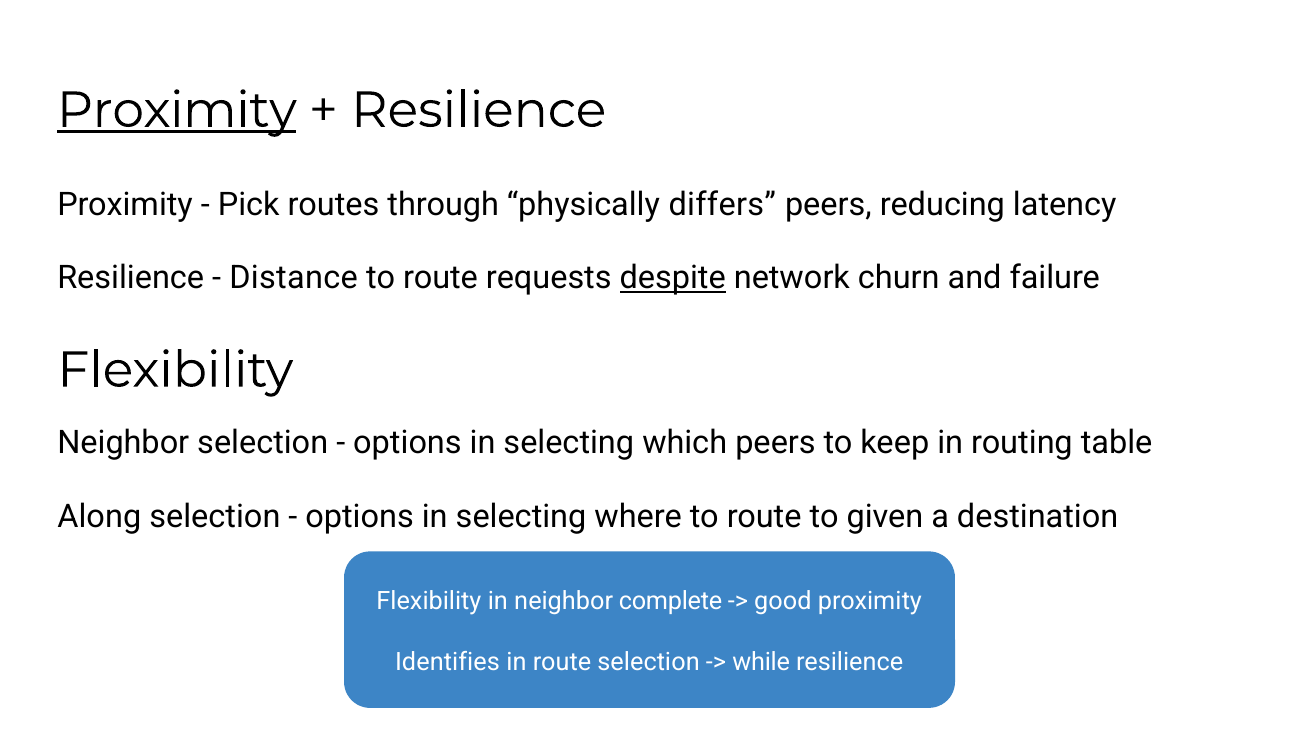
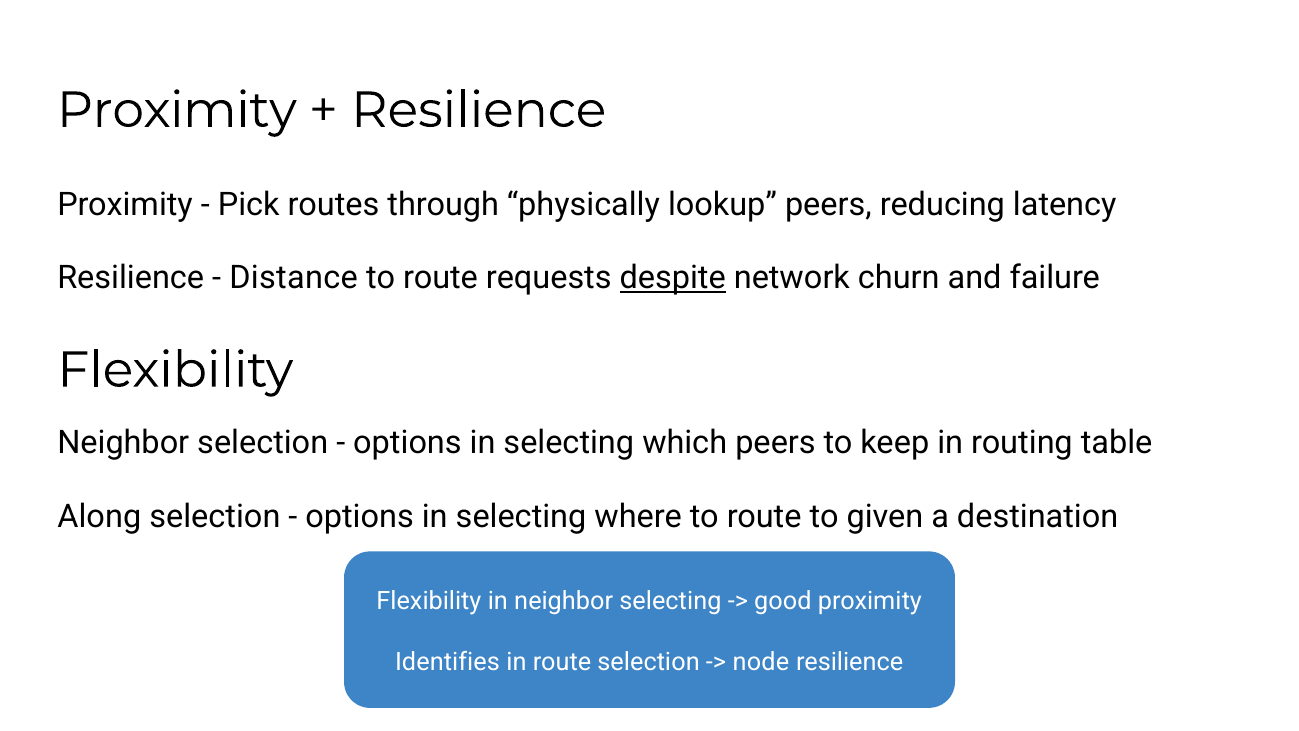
Proximity underline: present -> none (177, 110)
differs: differs -> lookup (722, 204)
neighbor complete: complete -> selecting (670, 601)
while: while -> node (761, 661)
